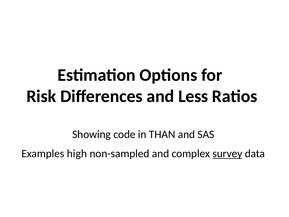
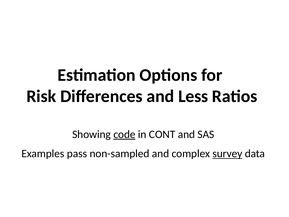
code underline: none -> present (124, 134)
THAN: THAN -> CONT (162, 134)
high: high -> pass (77, 153)
